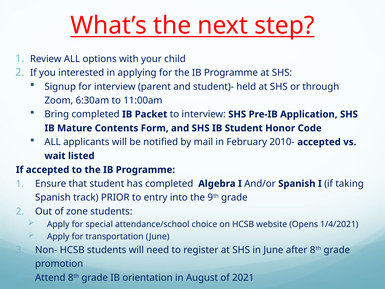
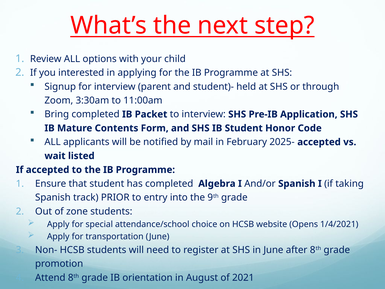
6:30am: 6:30am -> 3:30am (92, 100)
2010-: 2010- -> 2025- (282, 142)
